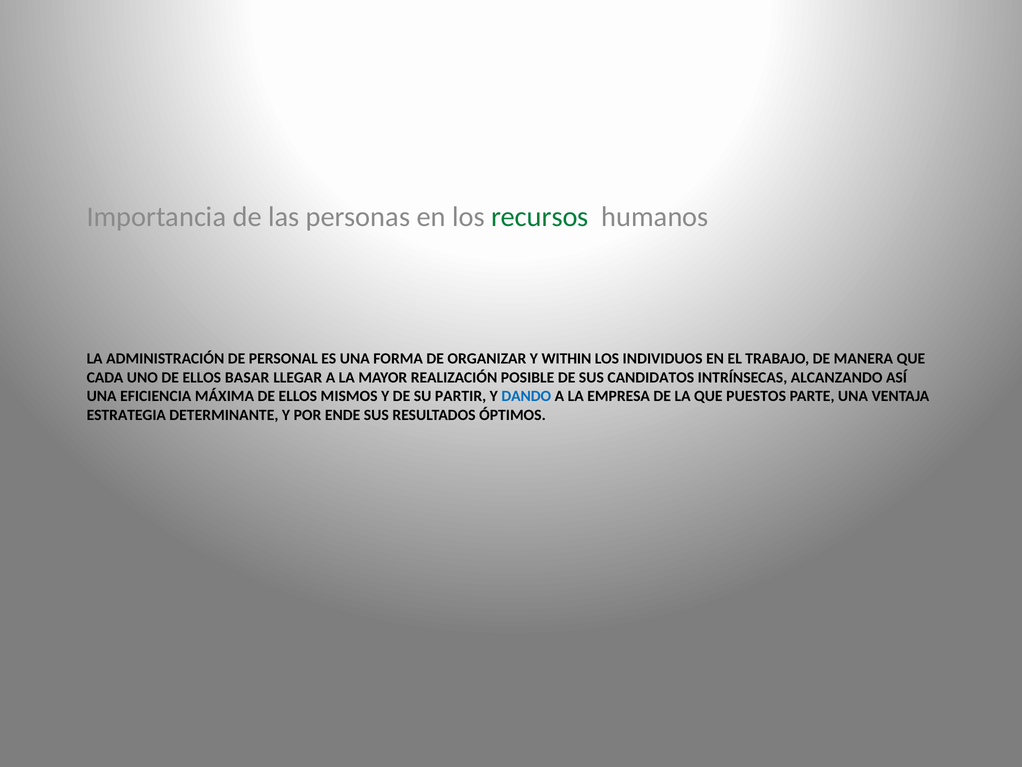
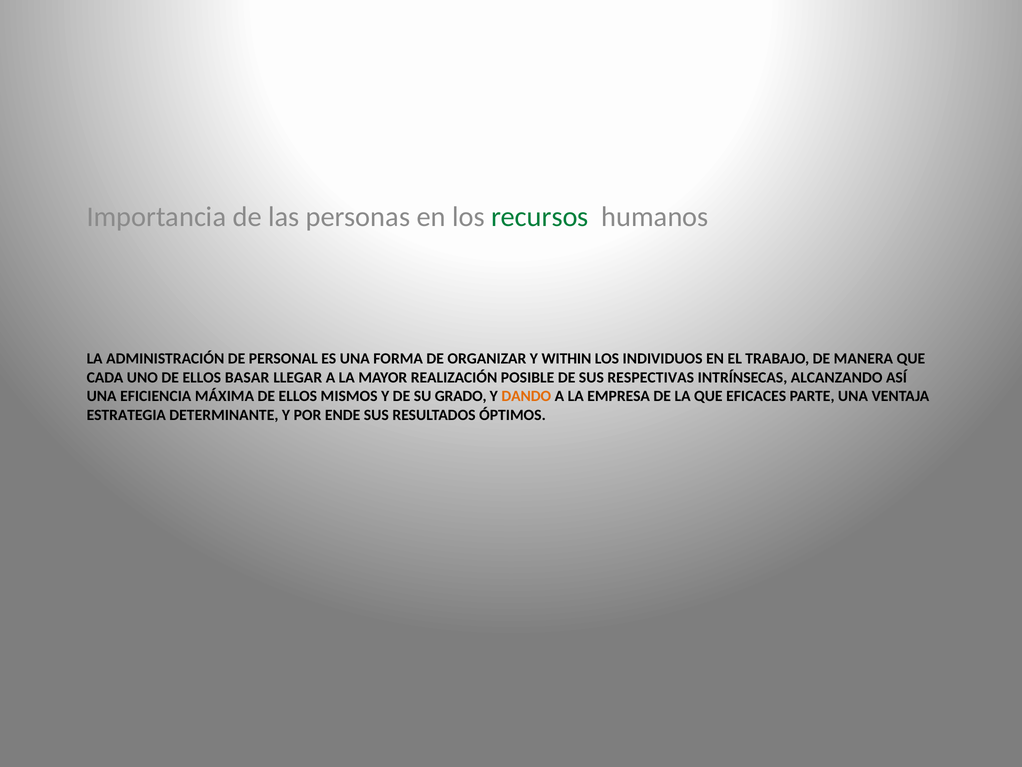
CANDIDATOS: CANDIDATOS -> RESPECTIVAS (651, 377)
PARTIR: PARTIR -> GRADO (461, 396)
DANDO colour: blue -> orange (526, 396)
PUESTOS: PUESTOS -> EFICACES (756, 396)
